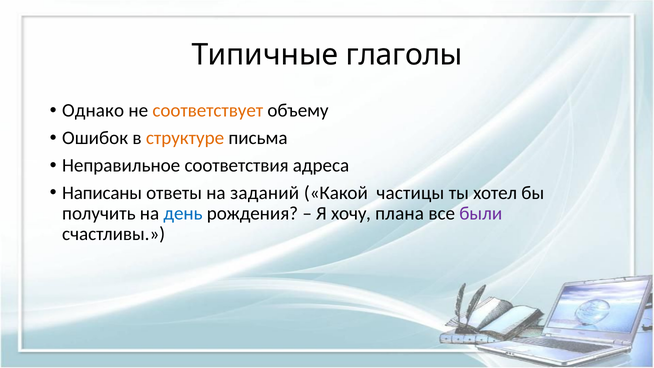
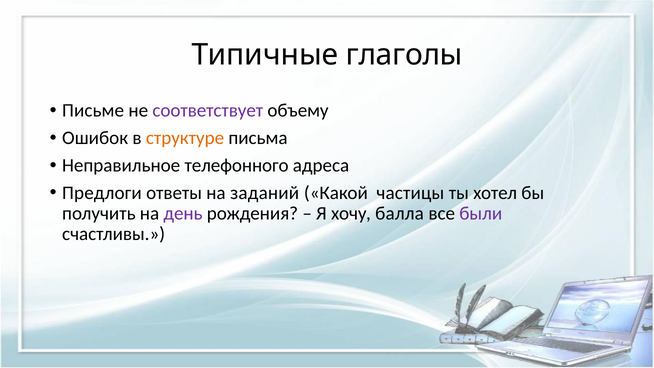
Однако: Однако -> Письме (93, 111)
соответствует colour: orange -> purple (208, 111)
соответствия: соответствия -> телефонного (237, 165)
Написаны: Написаны -> Предлоги (102, 193)
день colour: blue -> purple (183, 213)
плана: плана -> балла (400, 213)
